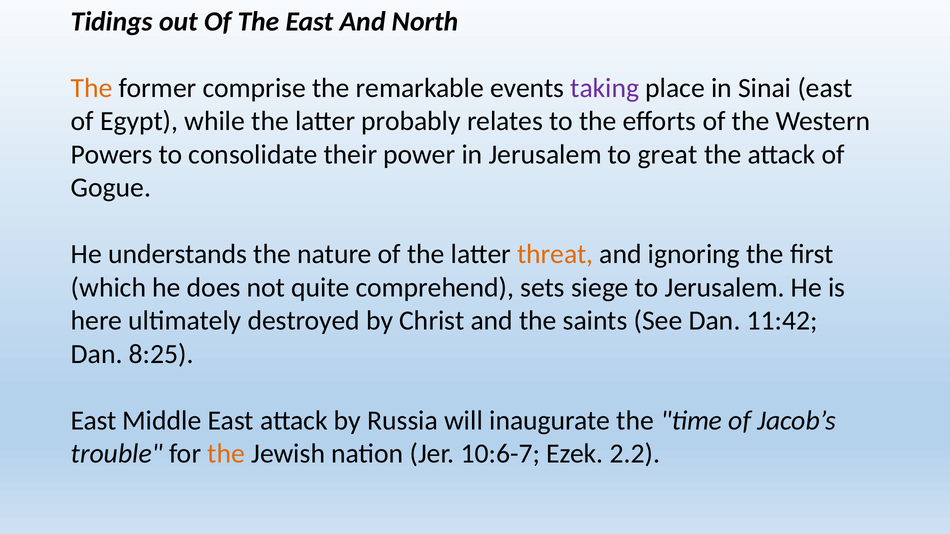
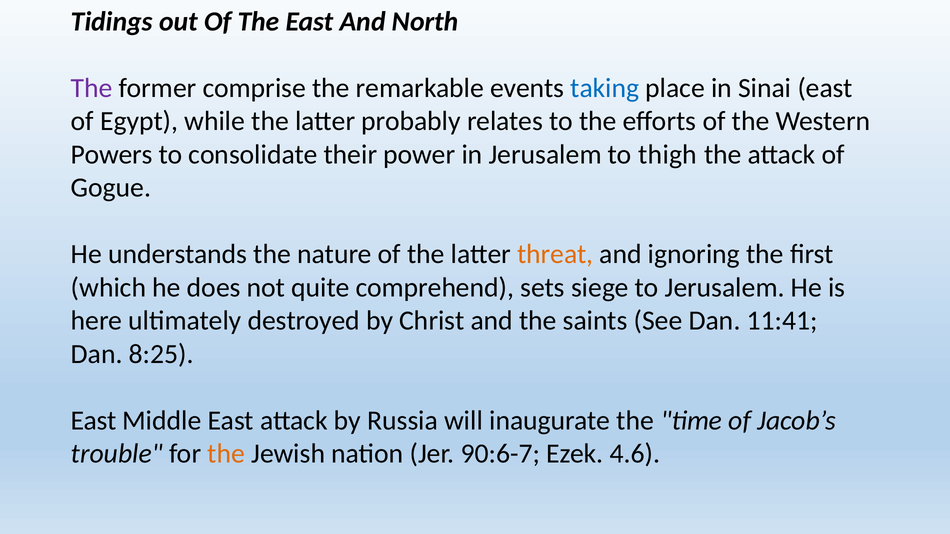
The colour: orange -> purple (92, 88)
taking colour: purple -> blue (605, 88)
great: great -> thigh (668, 155)
11:42: 11:42 -> 11:41 (782, 321)
10:6-7: 10:6-7 -> 90:6-7 (500, 454)
2.2: 2.2 -> 4.6 (635, 454)
